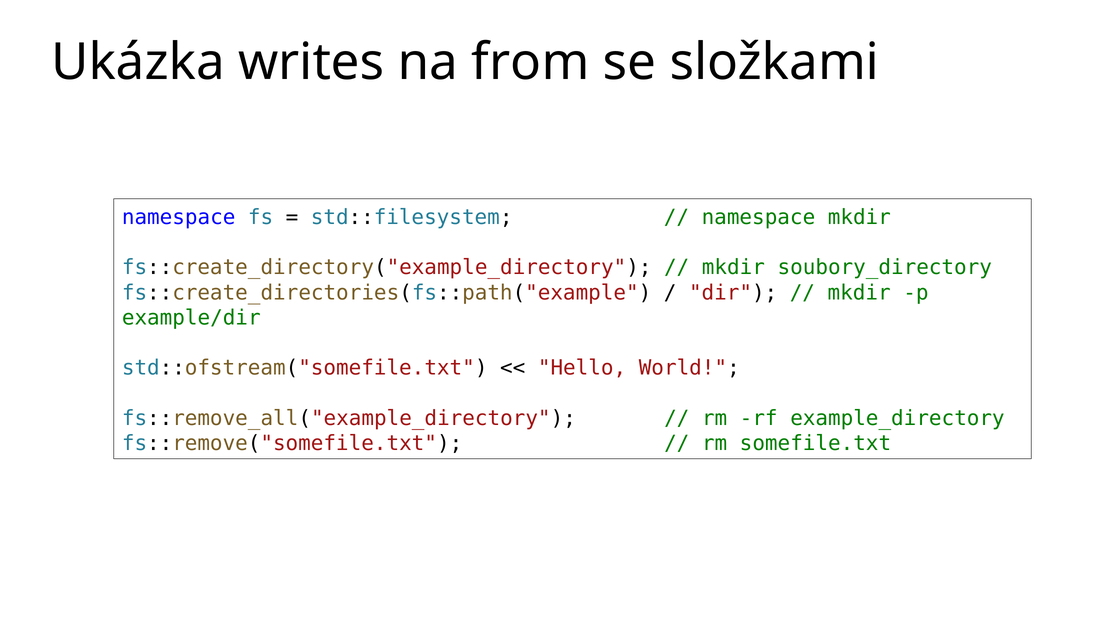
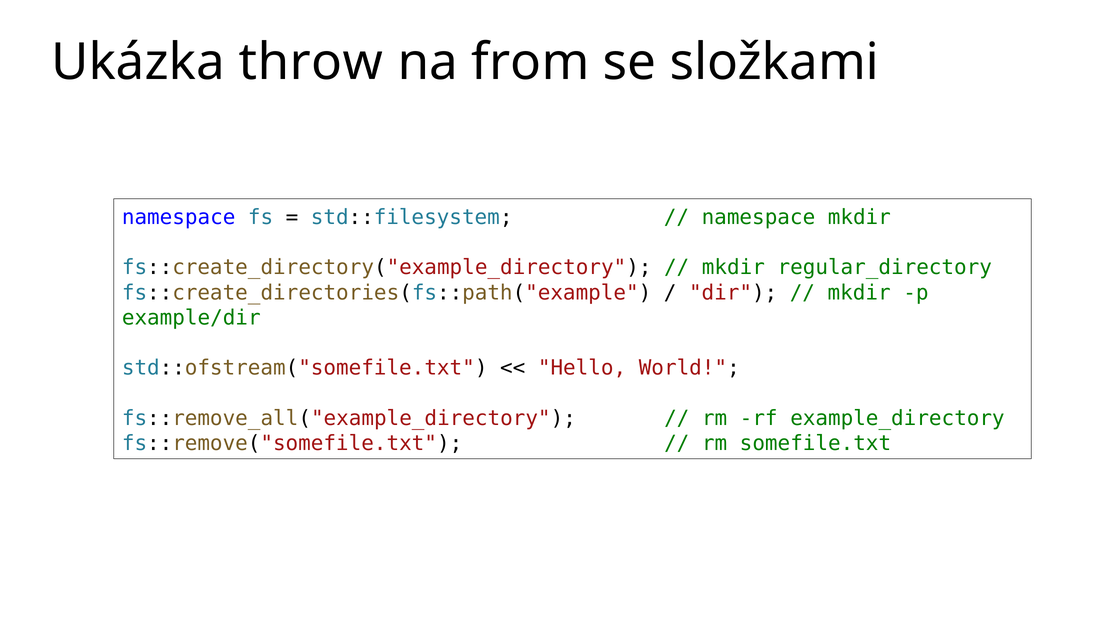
writes: writes -> throw (311, 62)
soubory_directory: soubory_directory -> regular_directory (885, 267)
